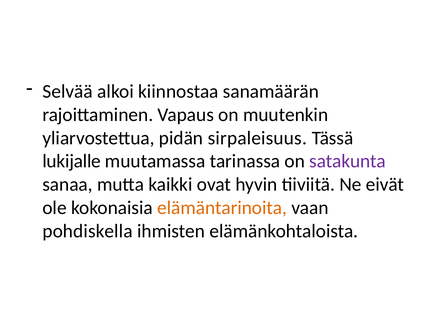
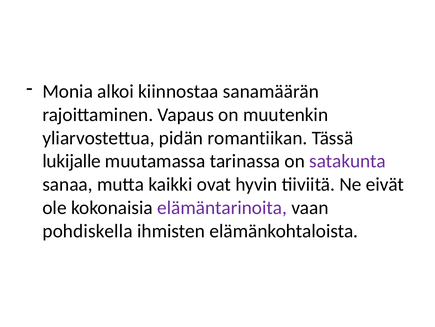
Selvää: Selvää -> Monia (68, 91)
sirpaleisuus: sirpaleisuus -> romantiikan (257, 138)
elämäntarinoita colour: orange -> purple (222, 207)
